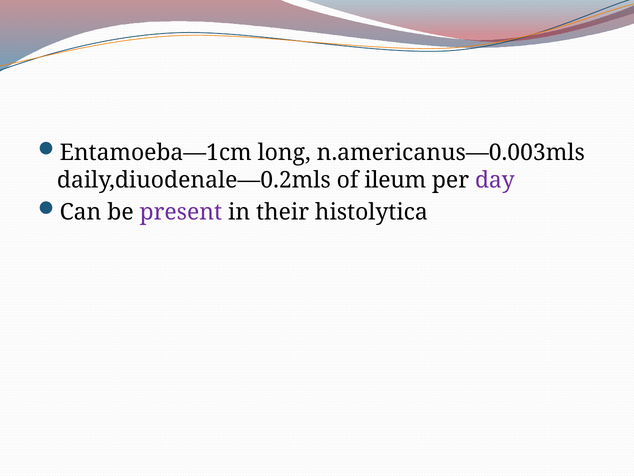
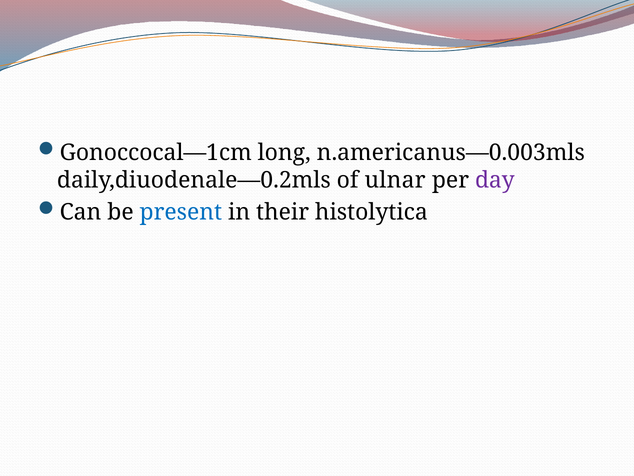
Entamoeba—1cm: Entamoeba—1cm -> Gonoccocal—1cm (156, 153)
ileum: ileum -> ulnar (395, 180)
present colour: purple -> blue (181, 212)
